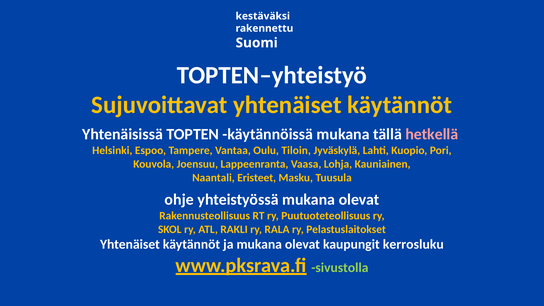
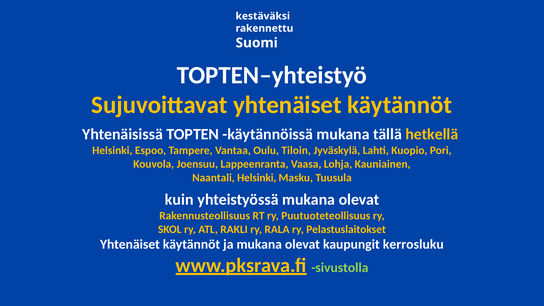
hetkellä colour: pink -> yellow (432, 134)
Naantali Eristeet: Eristeet -> Helsinki (257, 178)
ohje: ohje -> kuin (179, 200)
